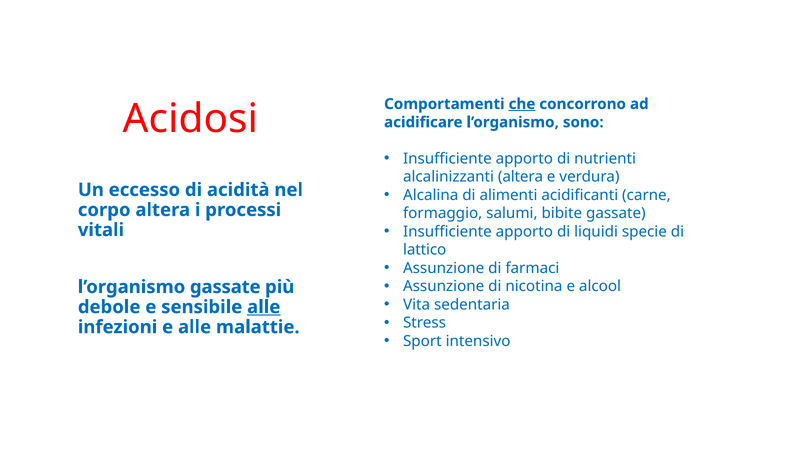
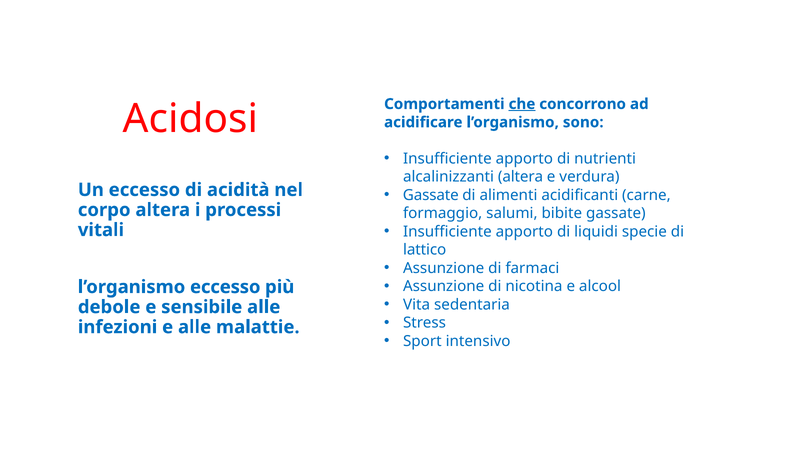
Alcalina: Alcalina -> Gassate (431, 195)
l’organismo gassate: gassate -> eccesso (225, 287)
alle underline: present -> none (264, 307)
